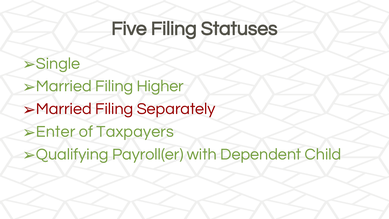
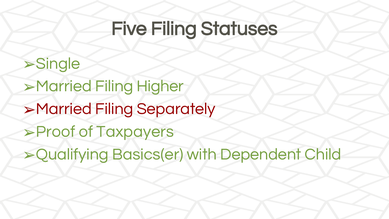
Enter: Enter -> Proof (56, 131)
Payroll(er: Payroll(er -> Basics(er (148, 154)
